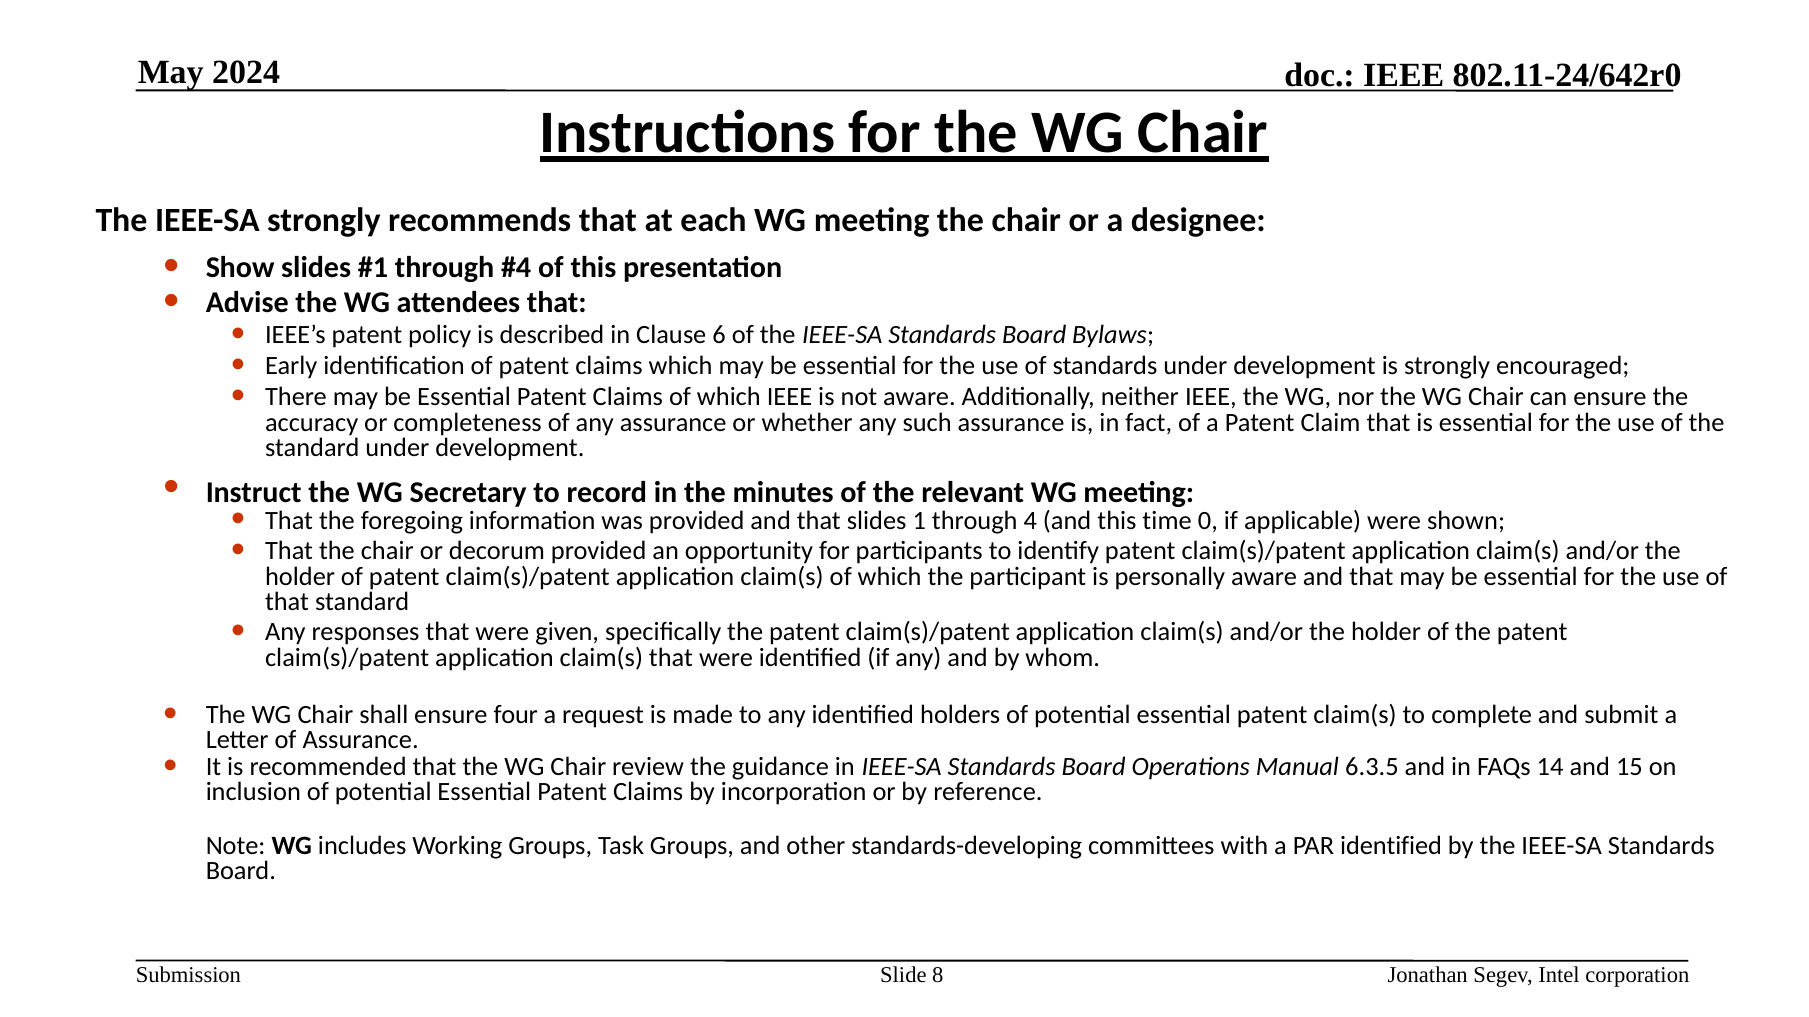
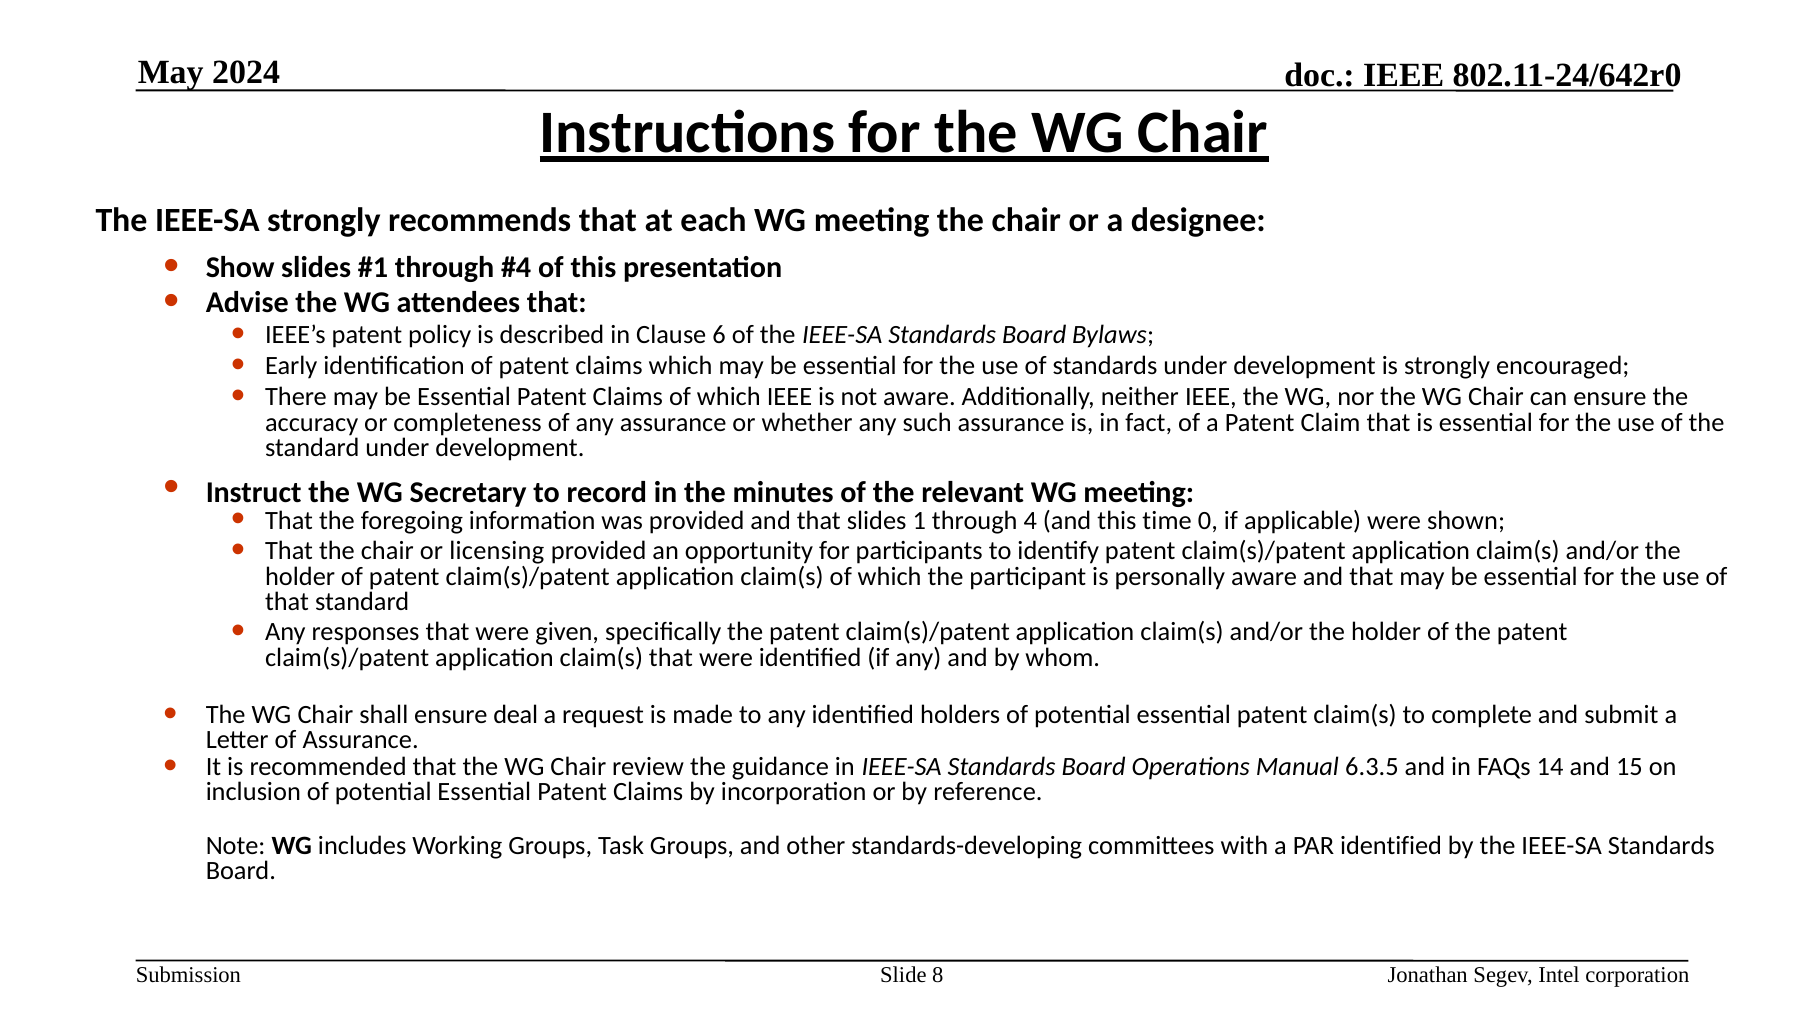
decorum: decorum -> licensing (497, 551)
four: four -> deal (516, 715)
